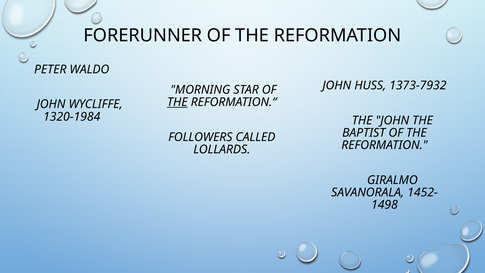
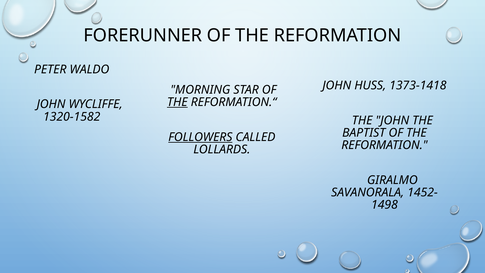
1373-7932: 1373-7932 -> 1373-1418 (418, 85)
1320-1984: 1320-1984 -> 1320-1582 (72, 117)
FOLLOWERS underline: none -> present (200, 137)
